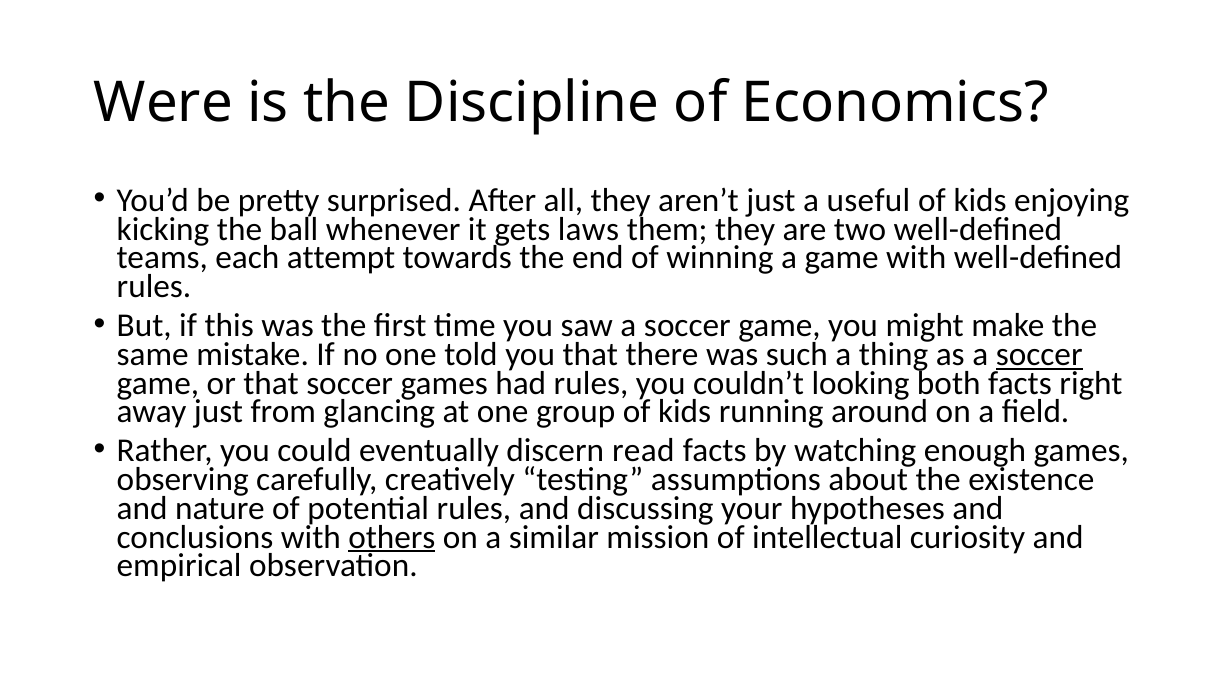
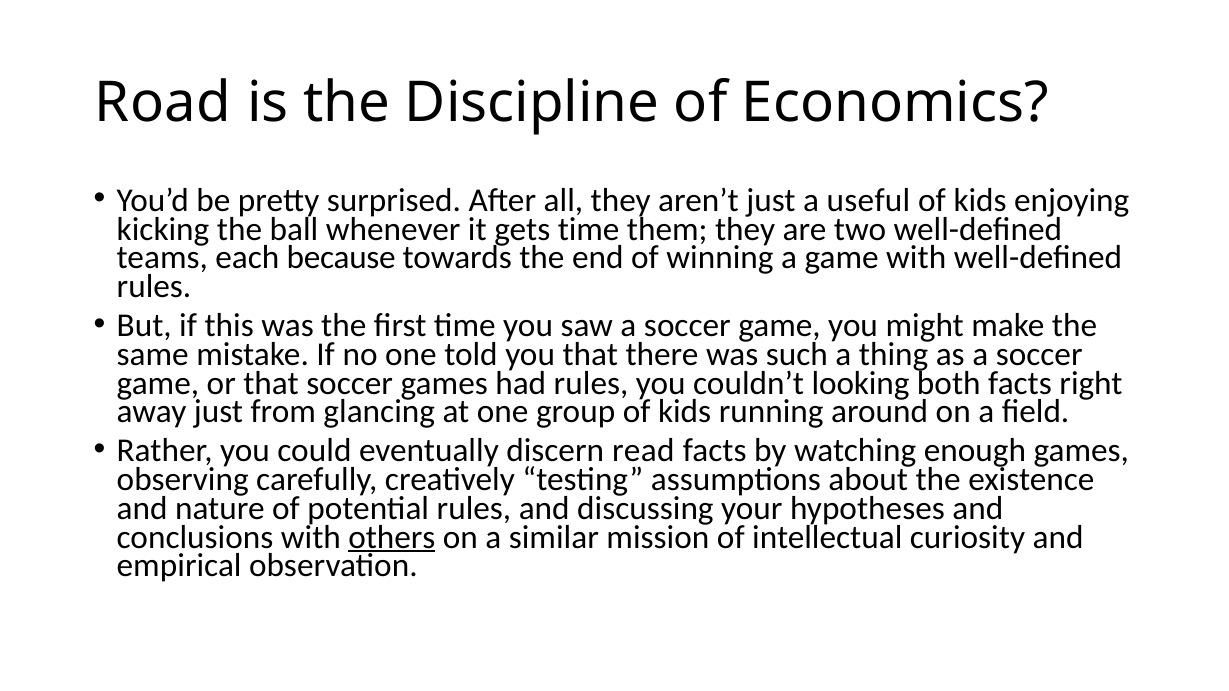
Were: Were -> Road (163, 103)
gets laws: laws -> time (589, 229)
attempt: attempt -> because (341, 258)
soccer underline: present -> none (1039, 355)
